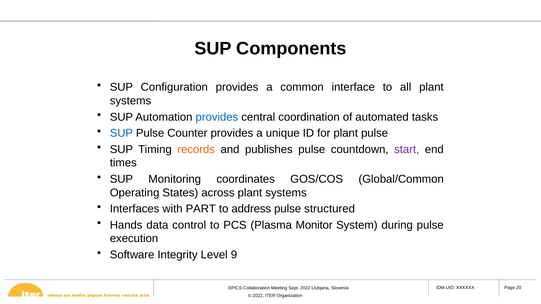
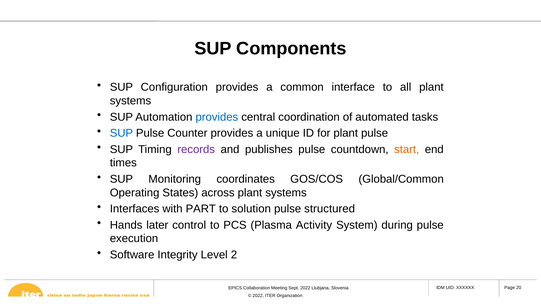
records colour: orange -> purple (196, 150)
start colour: purple -> orange (407, 150)
address: address -> solution (251, 209)
data: data -> later (157, 225)
Monitor: Monitor -> Activity (314, 225)
9: 9 -> 2 (234, 255)
